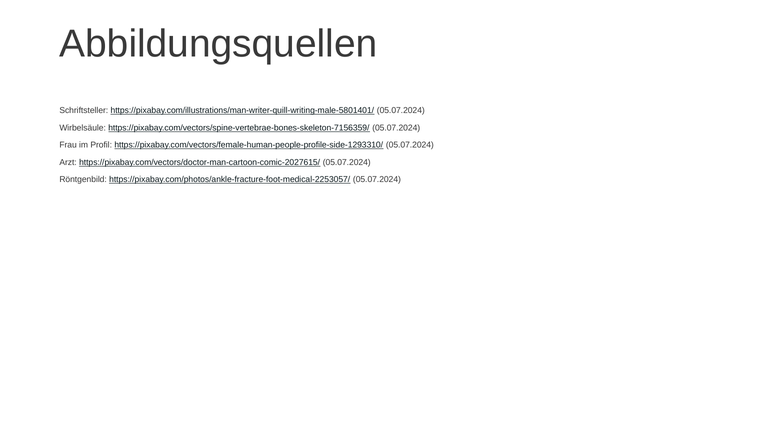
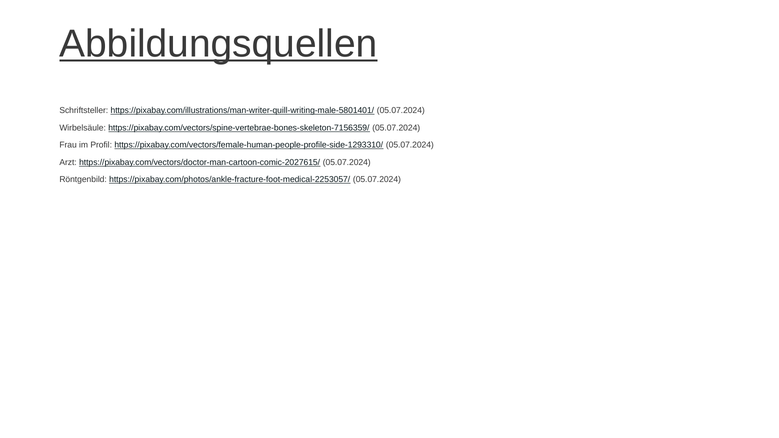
Abbildungsquellen underline: none -> present (218, 44)
